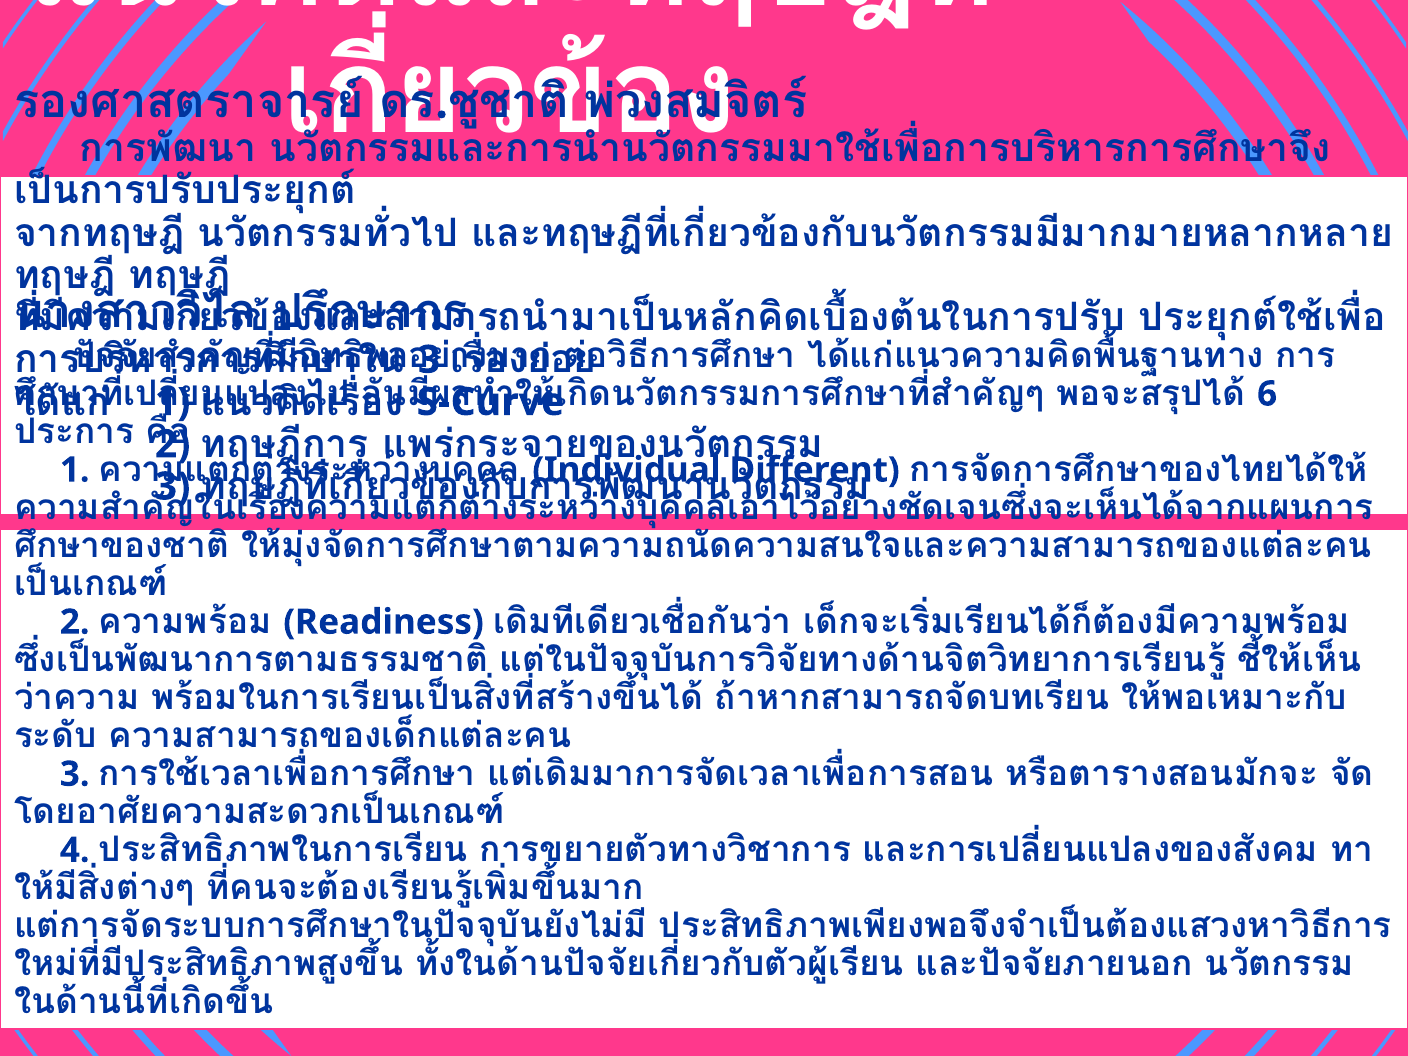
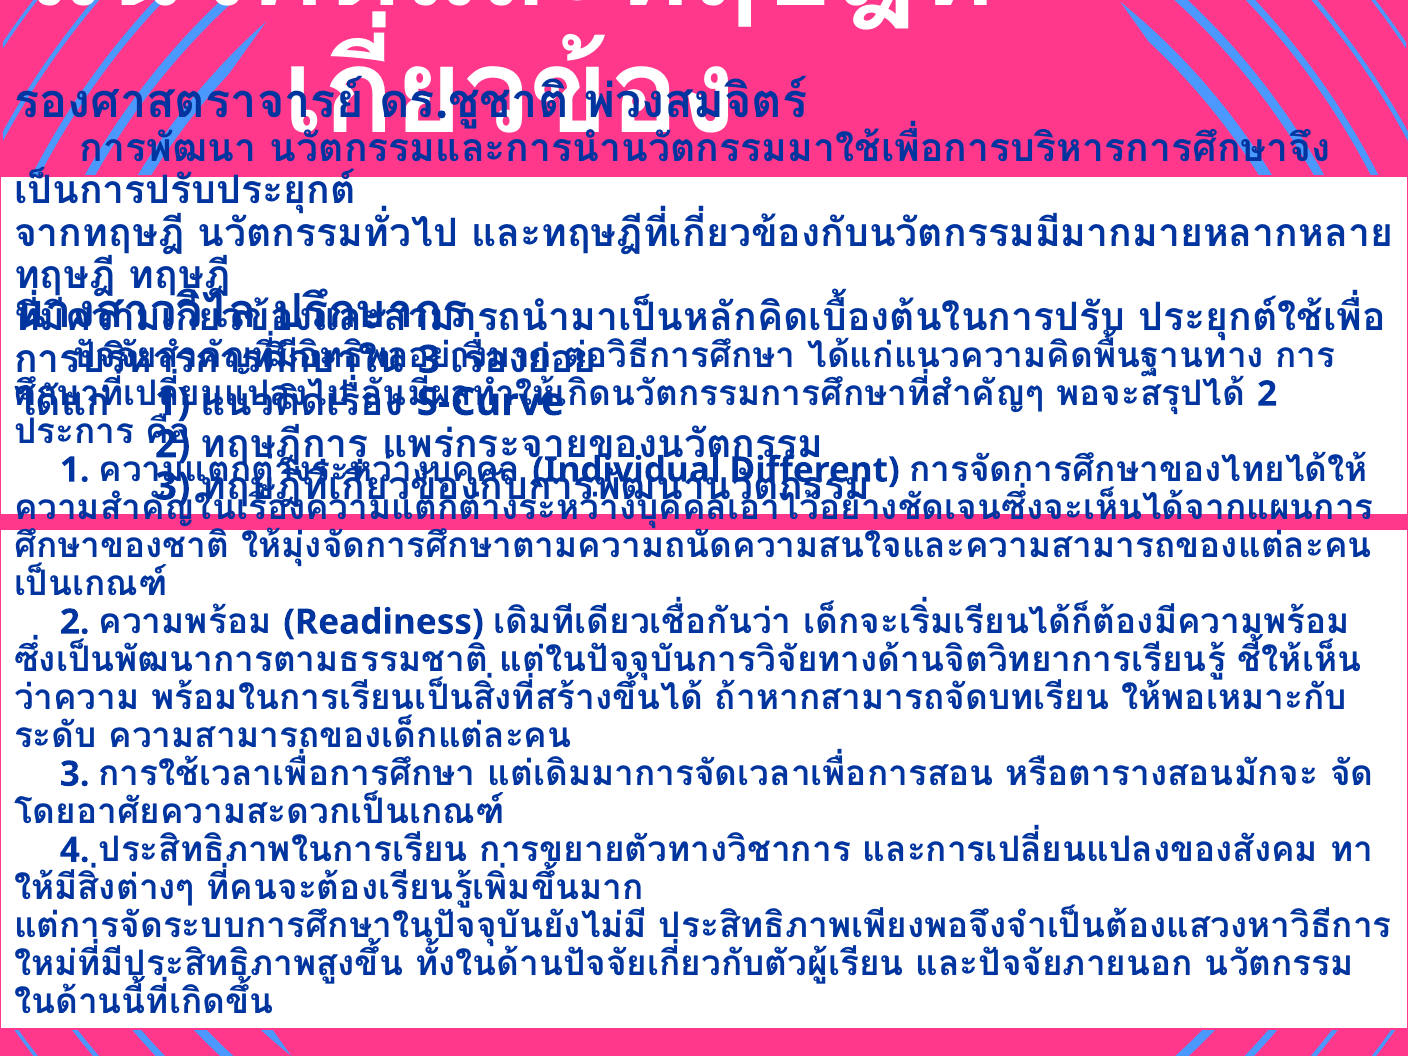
6: 6 -> 2 (1267, 394)
